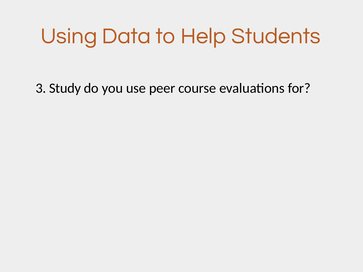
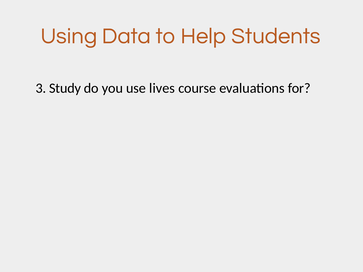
peer: peer -> lives (162, 88)
